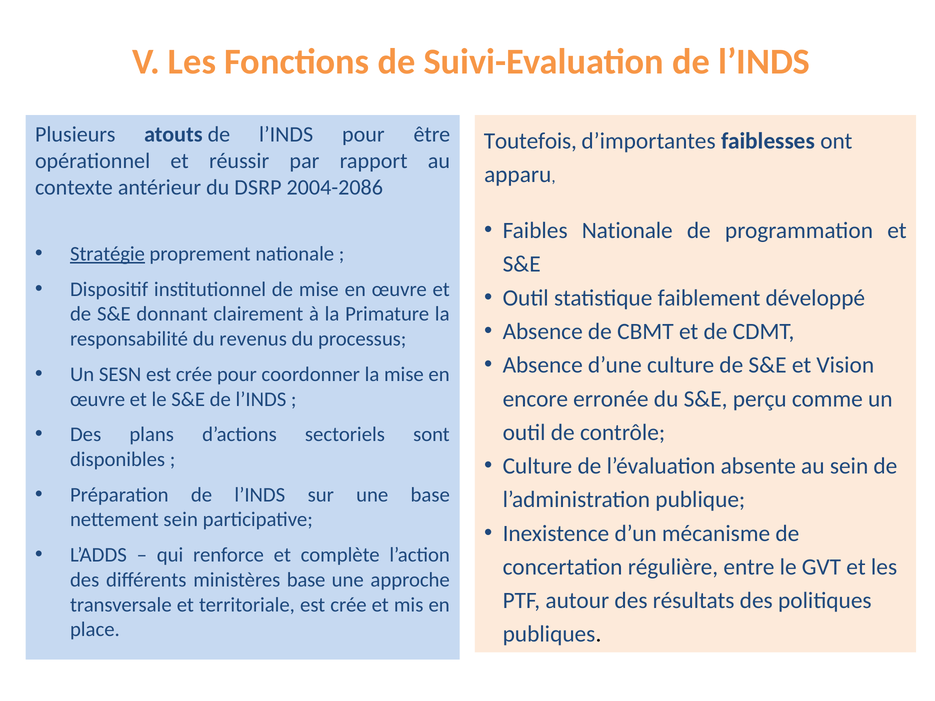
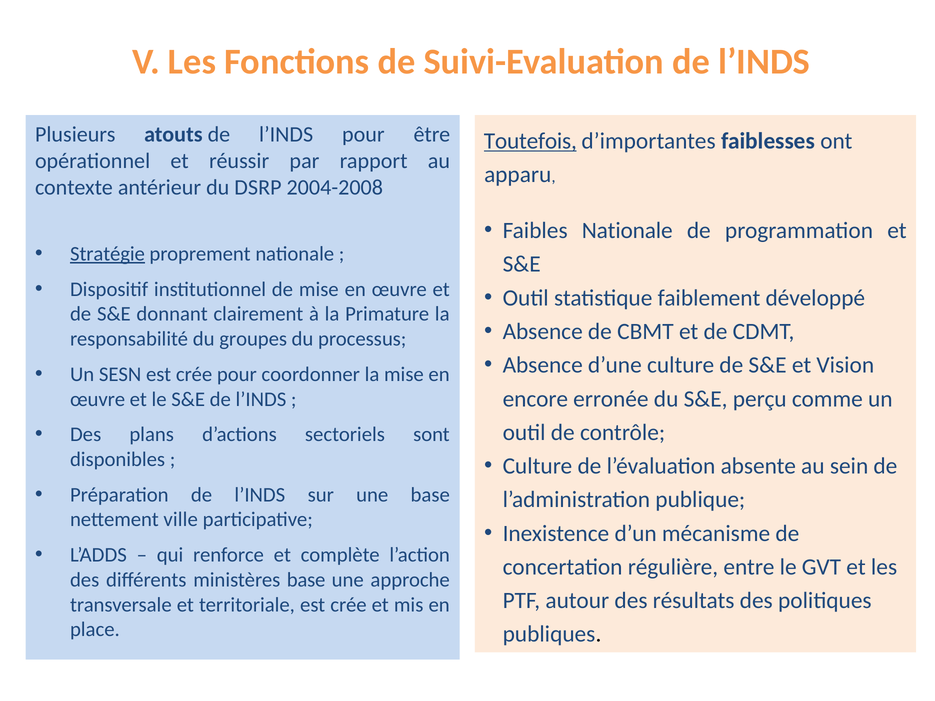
Toutefois underline: none -> present (530, 141)
2004-2086: 2004-2086 -> 2004-2008 (335, 188)
revenus: revenus -> groupes (253, 339)
nettement sein: sein -> ville (181, 520)
